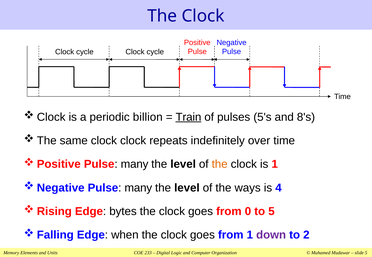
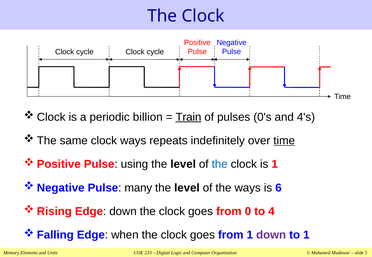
5's: 5's -> 0's (262, 117)
8's: 8's -> 4's (306, 117)
clock clock: clock -> ways (133, 141)
time underline: none -> present (284, 141)
many: many -> using (134, 165)
the colour: orange -> blue (220, 165)
4: 4 -> 6 (278, 188)
Edge bytes: bytes -> down (123, 212)
to 5: 5 -> 4 (271, 212)
to 2: 2 -> 1 (306, 235)
